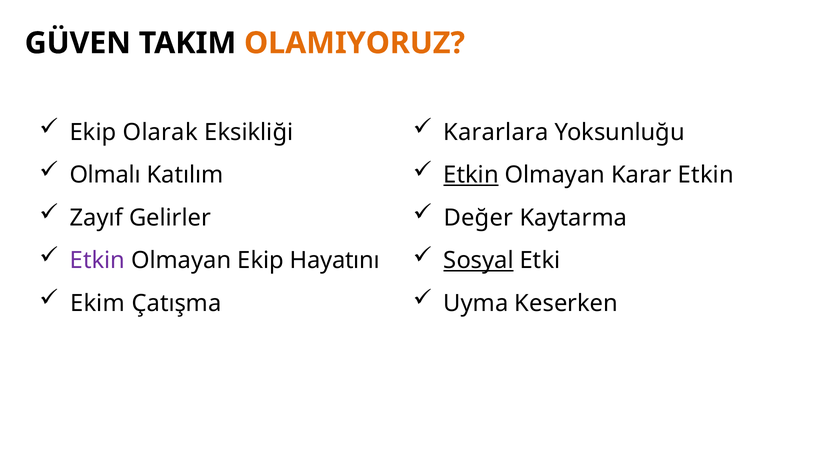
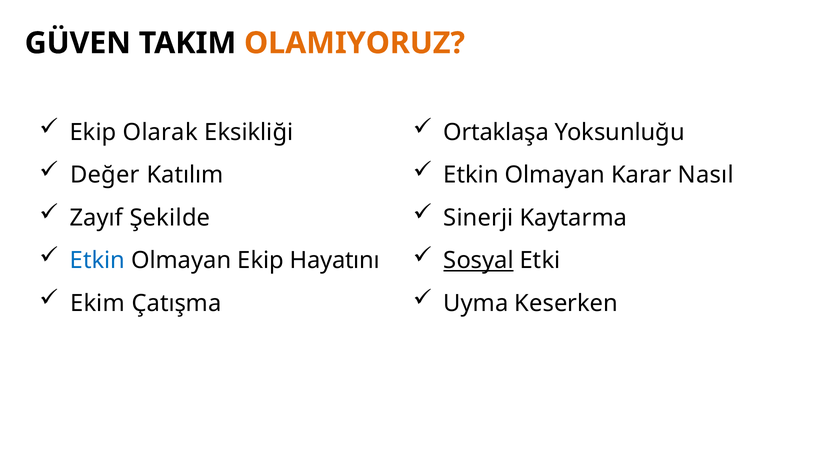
Kararlara: Kararlara -> Ortaklaşa (496, 132)
Olmalı: Olmalı -> Değer (105, 175)
Etkin underline: present -> none (471, 175)
Karar Etkin: Etkin -> Nasıl (706, 175)
Gelirler: Gelirler -> Şekilde (170, 218)
Değer: Değer -> Sinerji (479, 218)
Etkin colour: purple -> blue (97, 261)
